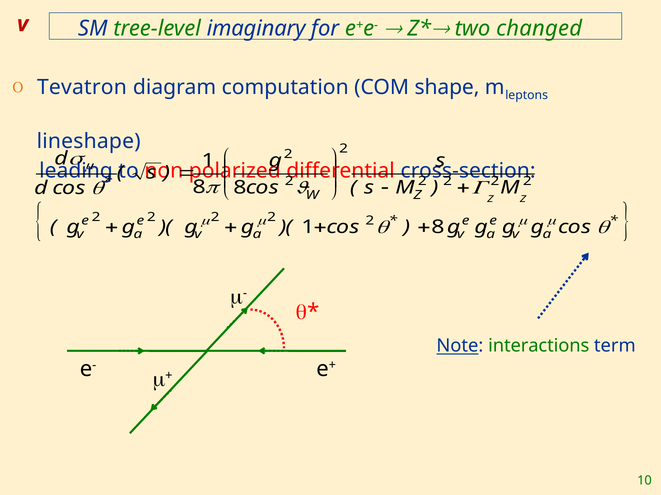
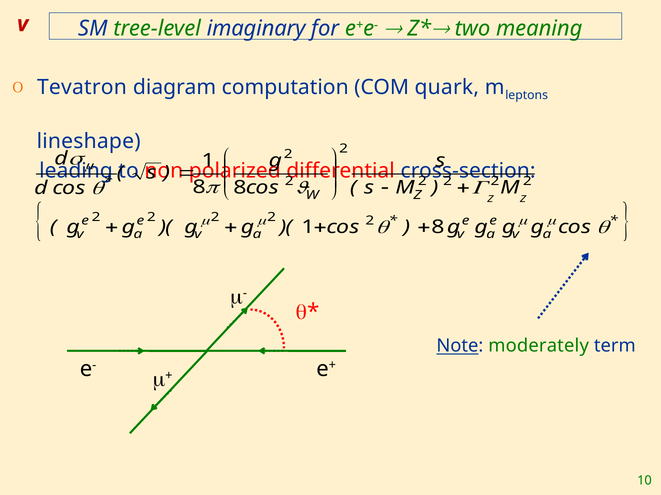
changed: changed -> meaning (539, 28)
COM shape: shape -> quark (447, 87)
interactions: interactions -> moderately (539, 346)
